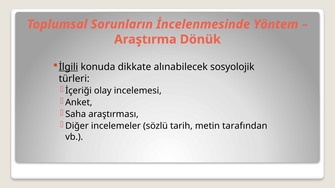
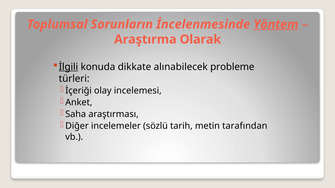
Yöntem underline: none -> present (276, 24)
Dönük: Dönük -> Olarak (200, 39)
sosyolojik: sosyolojik -> probleme (232, 67)
